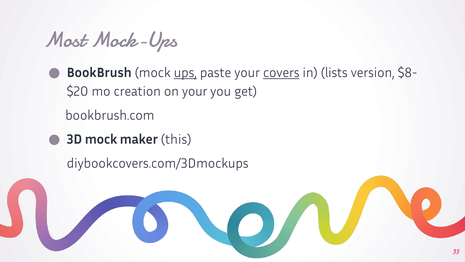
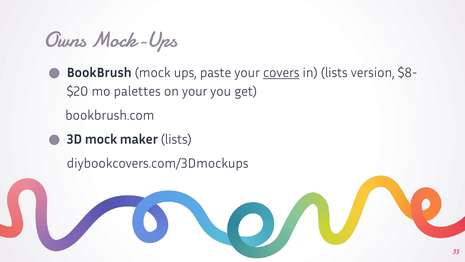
Most: Most -> Owns (65, 40)
ups underline: present -> none (185, 73)
creation: creation -> palettes (137, 91)
maker this: this -> lists (176, 139)
